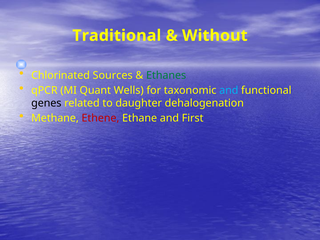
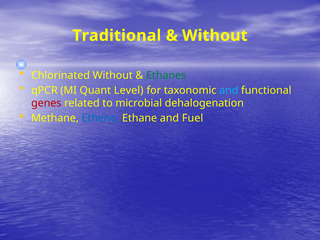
Chlorinated Sources: Sources -> Without (113, 75)
Wells: Wells -> Level (129, 90)
genes colour: black -> red (46, 103)
daughter: daughter -> microbial (139, 103)
Ethene colour: red -> blue (100, 118)
First: First -> Fuel (193, 118)
